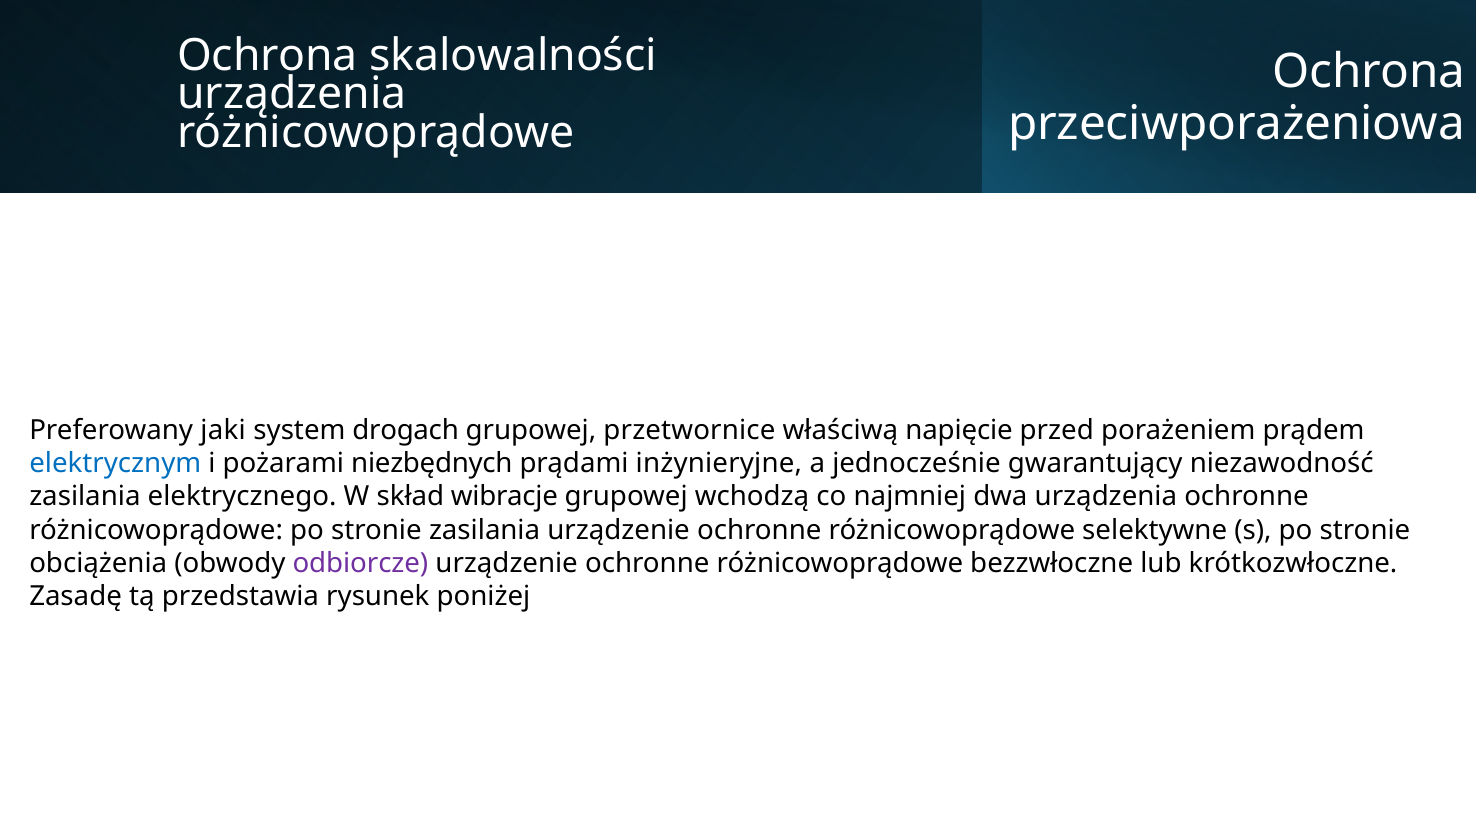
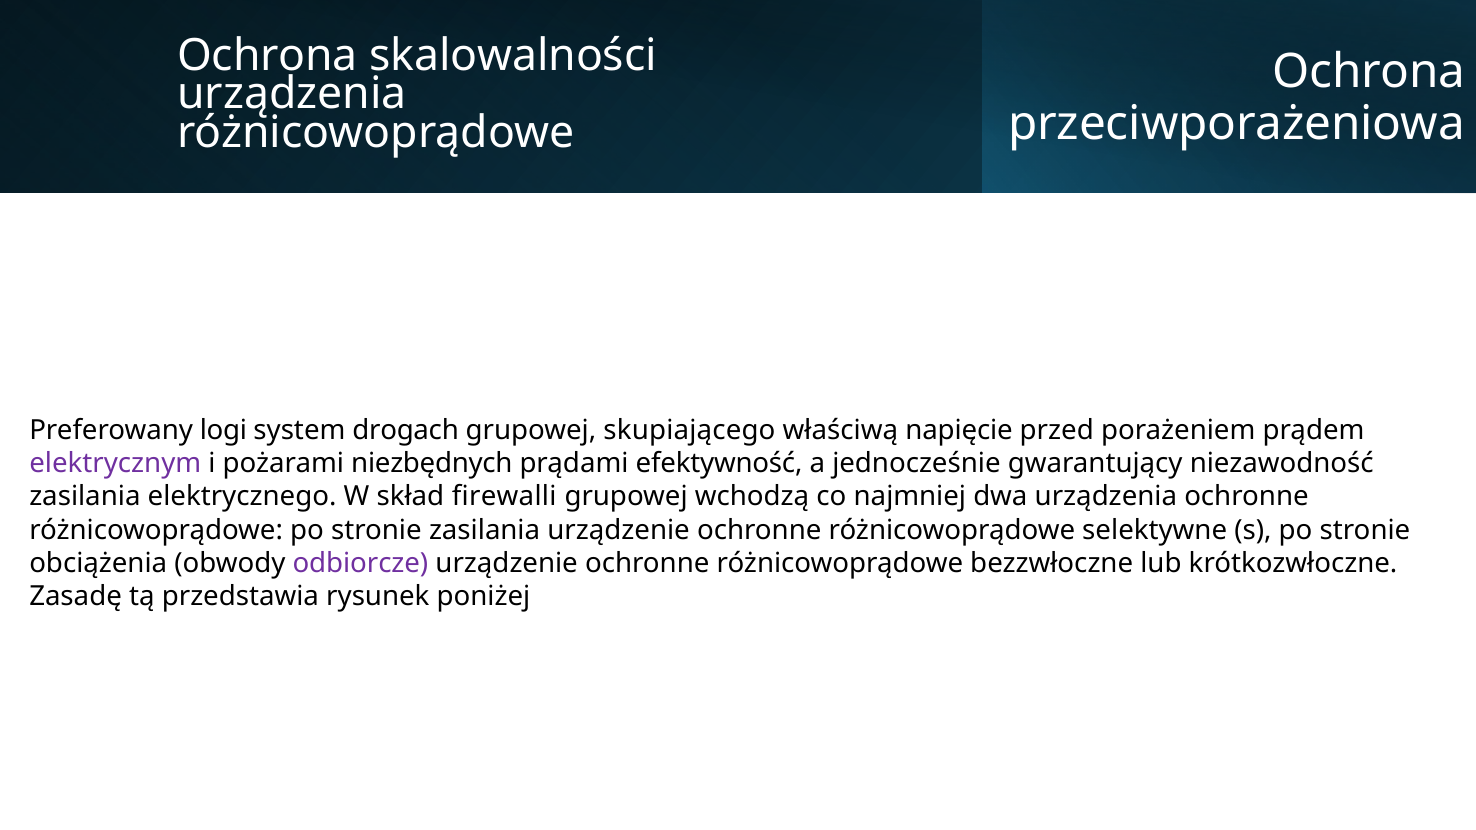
jaki: jaki -> logi (223, 430)
przetwornice: przetwornice -> skupiającego (689, 430)
elektrycznym colour: blue -> purple (115, 464)
inżynieryjne: inżynieryjne -> efektywność (719, 464)
wibracje: wibracje -> firewalli (504, 497)
